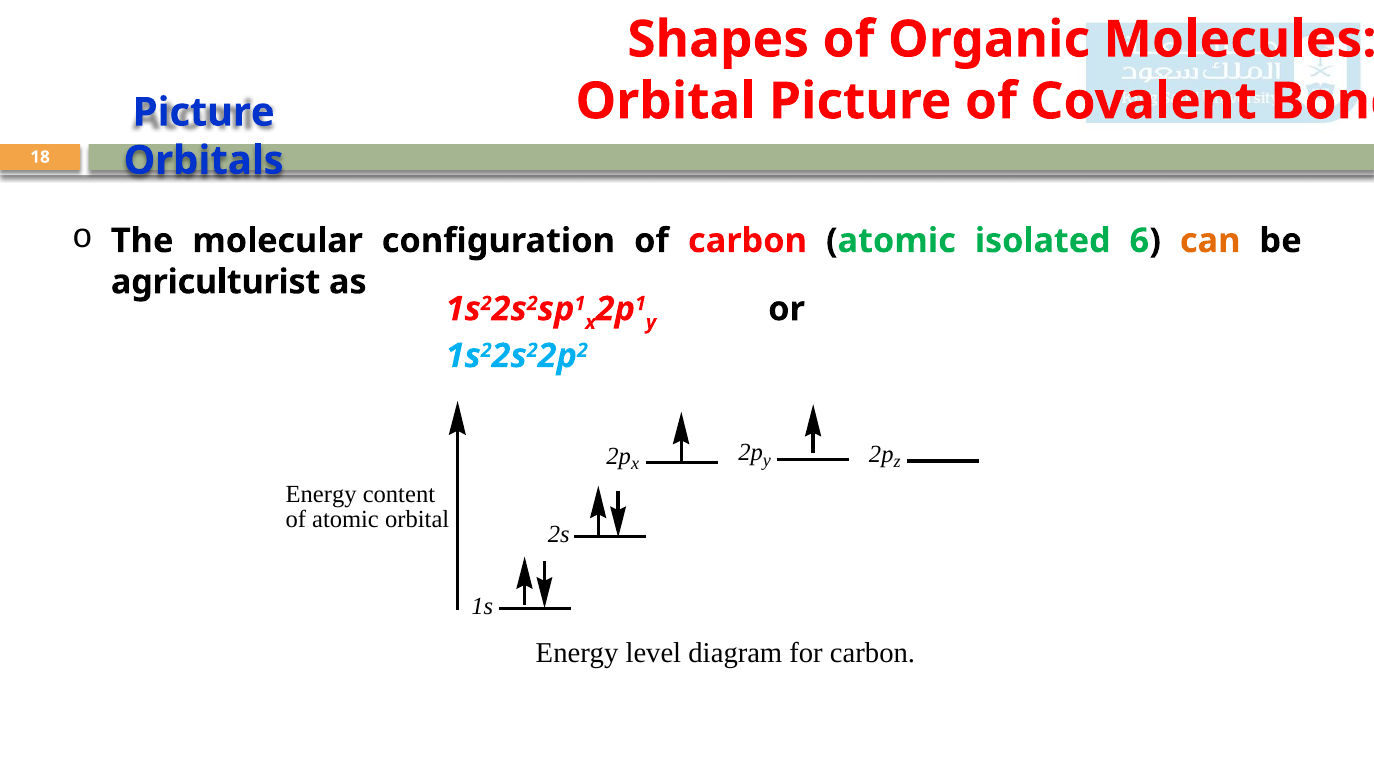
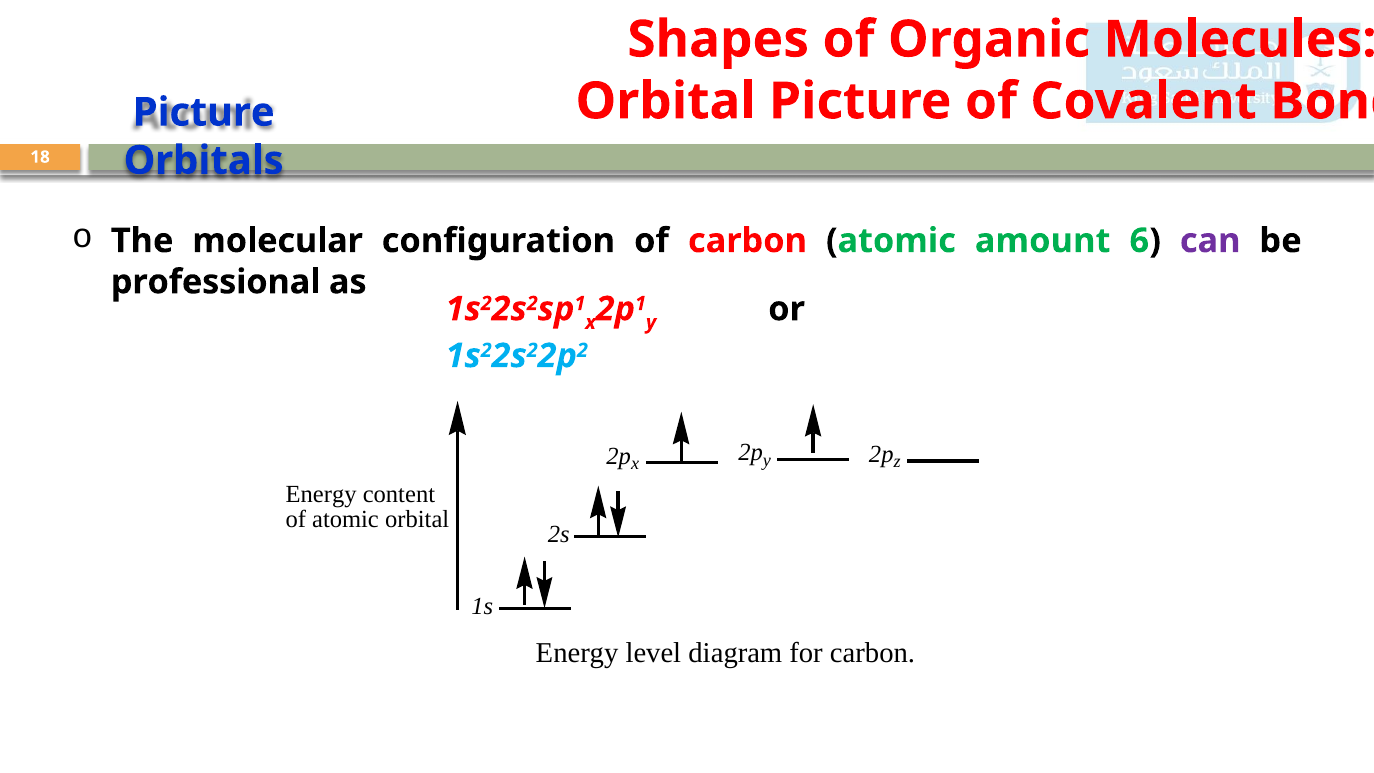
isolated: isolated -> amount (1043, 241)
can colour: orange -> purple (1210, 241)
agriculturist: agriculturist -> professional (216, 282)
